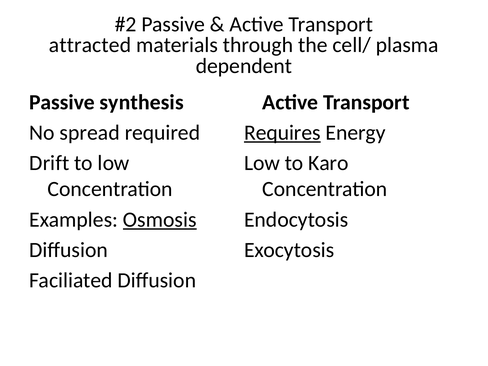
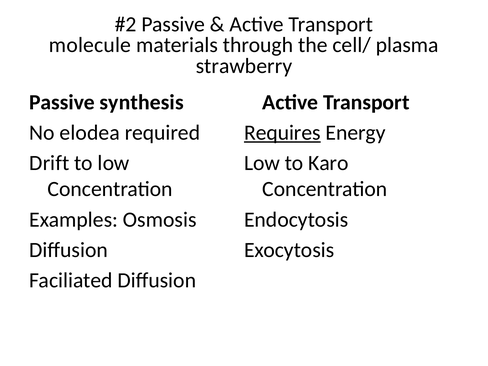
attracted: attracted -> molecule (90, 45)
dependent: dependent -> strawberry (244, 66)
spread: spread -> elodea (90, 133)
Osmosis underline: present -> none (160, 220)
